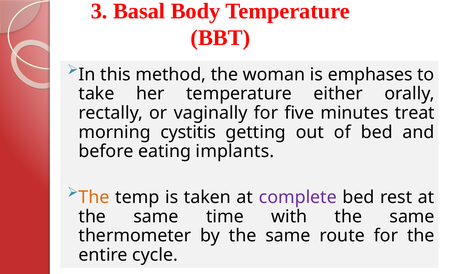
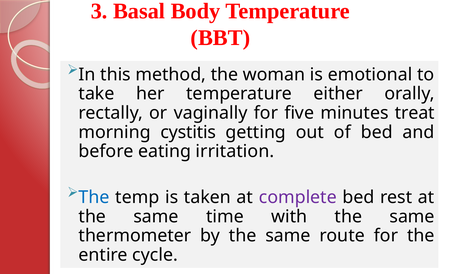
emphases: emphases -> emotional (370, 75)
implants: implants -> irritation (235, 152)
The colour: orange -> blue (94, 198)
